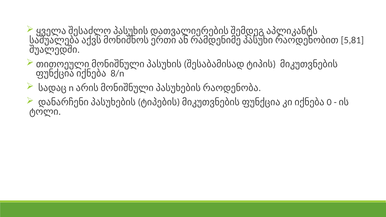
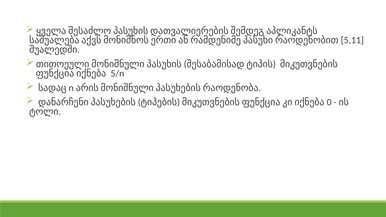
5,81: 5,81 -> 5,11 (352, 40)
8/n: 8/n -> 5/n (117, 74)
